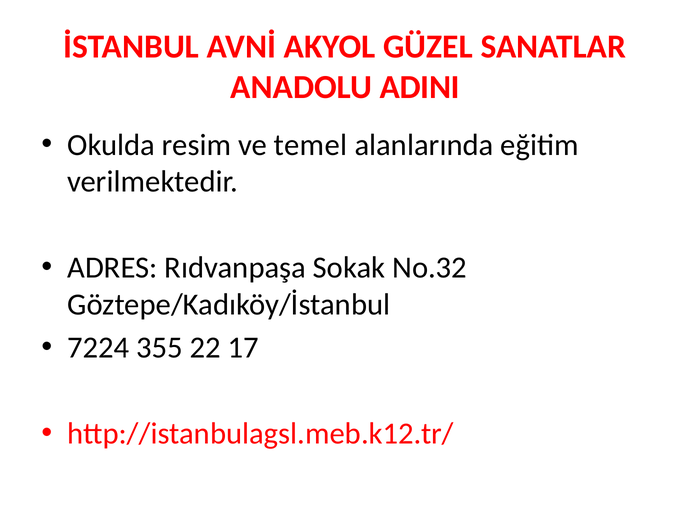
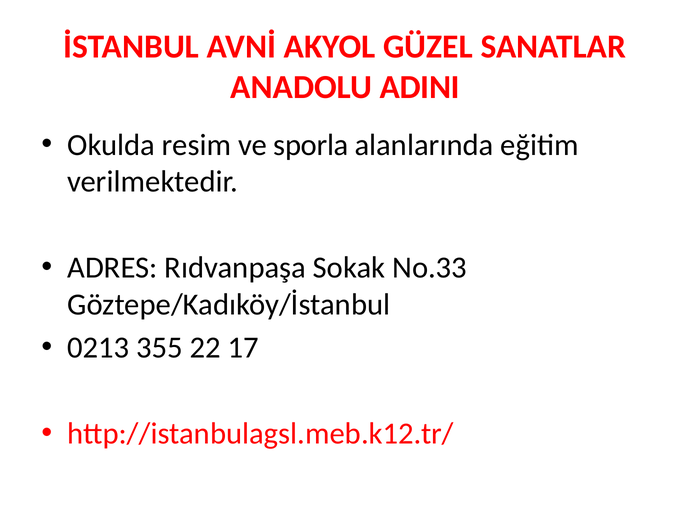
temel: temel -> sporla (311, 145)
No.32: No.32 -> No.33 (430, 267)
7224: 7224 -> 0213 (98, 347)
